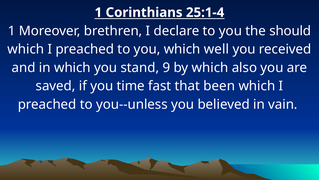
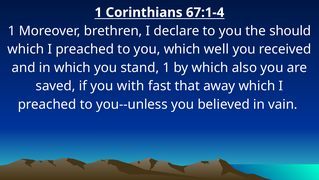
25:1-4: 25:1-4 -> 67:1-4 (205, 12)
stand 9: 9 -> 1 (166, 67)
time: time -> with (131, 86)
been: been -> away (219, 86)
